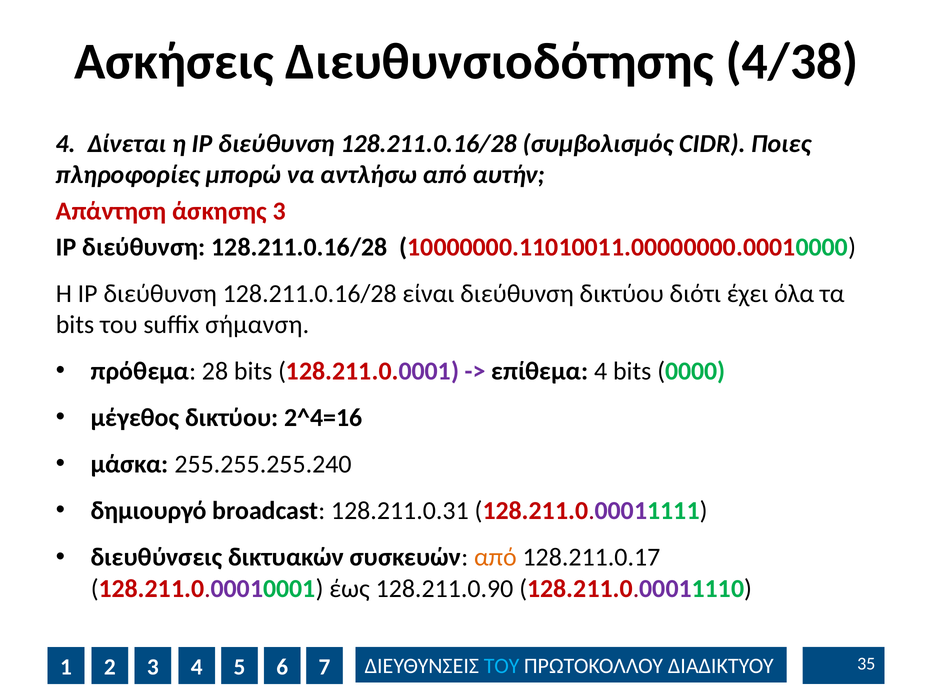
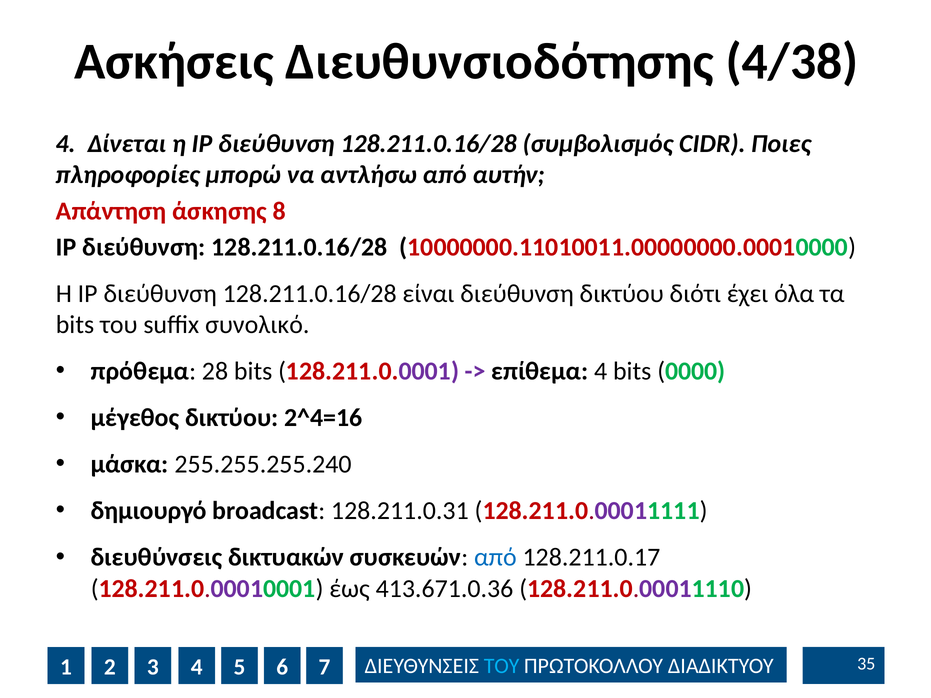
άσκησης 3: 3 -> 8 (279, 211)
σήμανση: σήμανση -> συνολικό (257, 325)
από colour: orange -> blue (495, 558)
128.211.0.90: 128.211.0.90 -> 413.671.0.36 (444, 589)
